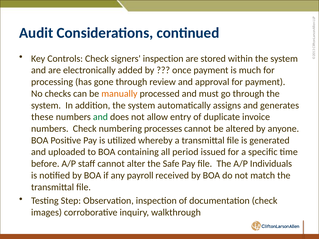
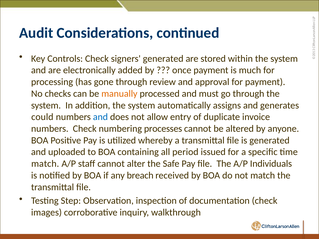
signers inspection: inspection -> generated (163, 59)
these: these -> could (42, 117)
and colour: green -> blue (100, 117)
before: before -> match (45, 164)
payroll: payroll -> breach (140, 176)
